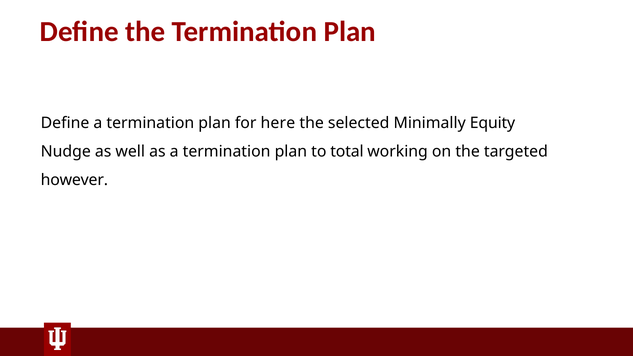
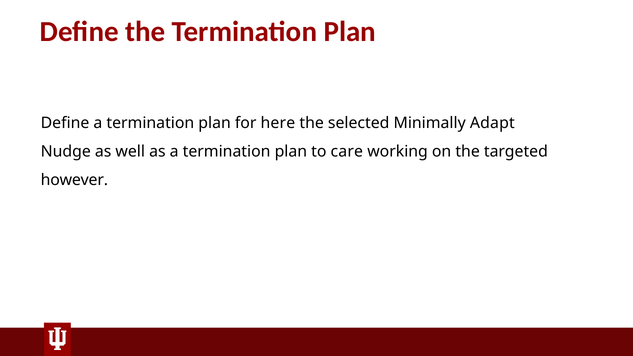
Equity: Equity -> Adapt (492, 123)
total: total -> care (347, 152)
